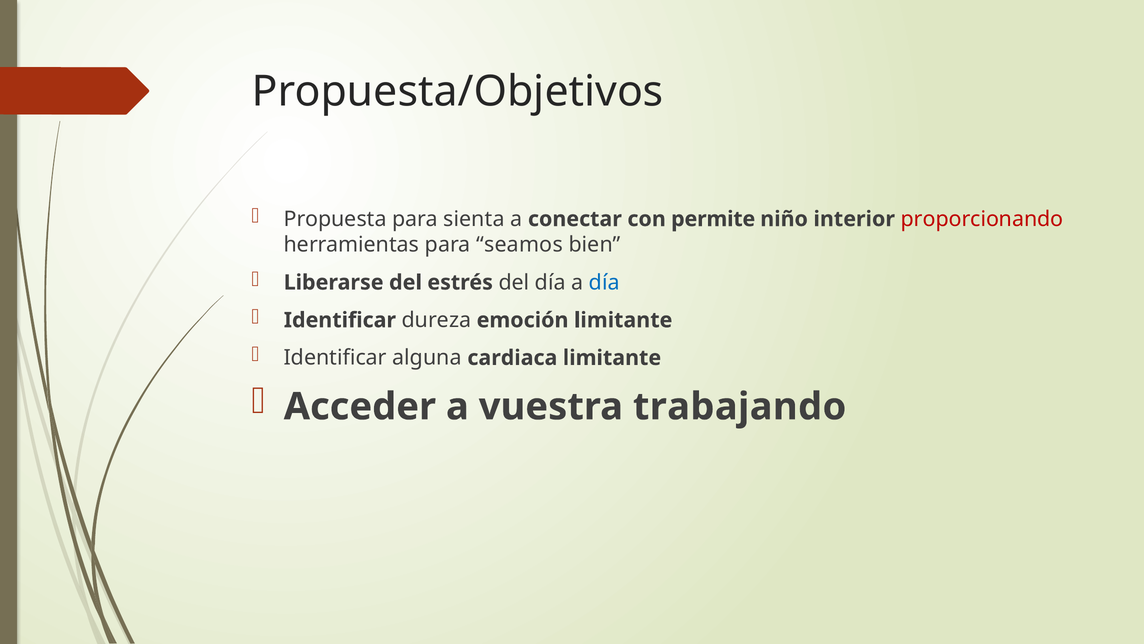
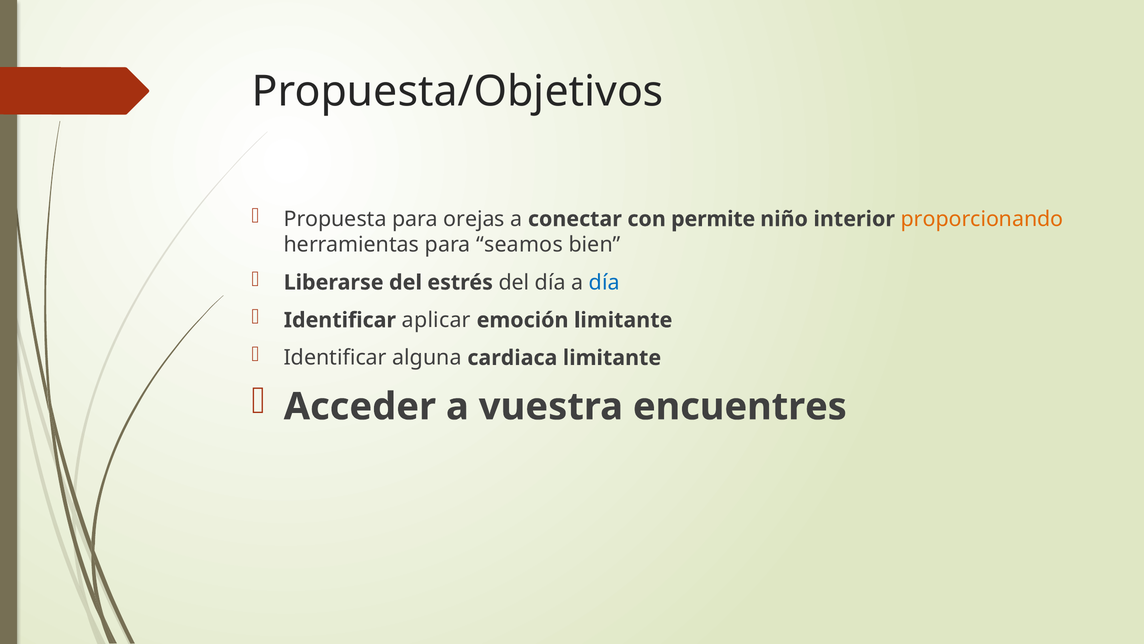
sienta: sienta -> orejas (474, 219)
proporcionando colour: red -> orange (982, 219)
dureza: dureza -> aplicar (436, 320)
trabajando: trabajando -> encuentres (740, 406)
